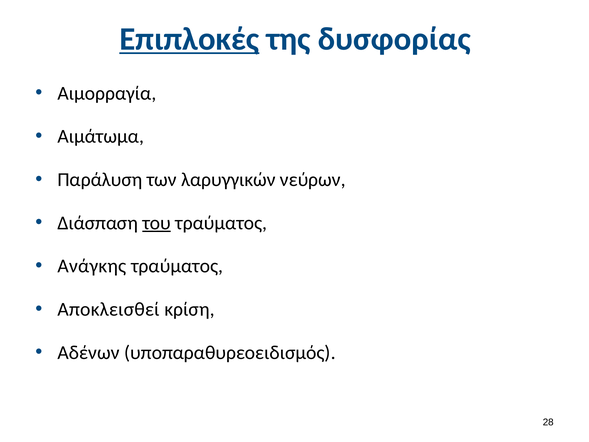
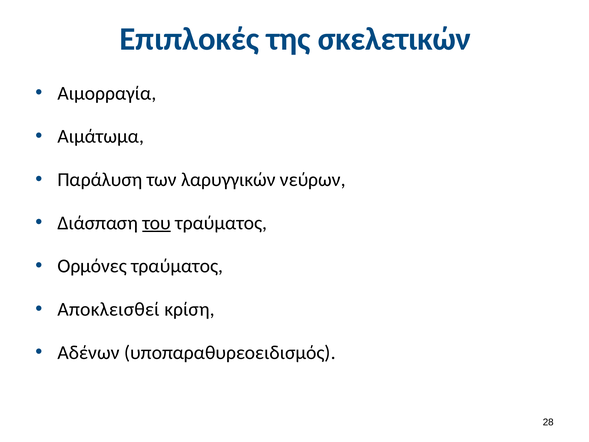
Επιπλοκές underline: present -> none (189, 39)
δυσφορίας: δυσφορίας -> σκελετικών (394, 39)
Ανάγκης: Ανάγκης -> Ορμόνες (92, 266)
